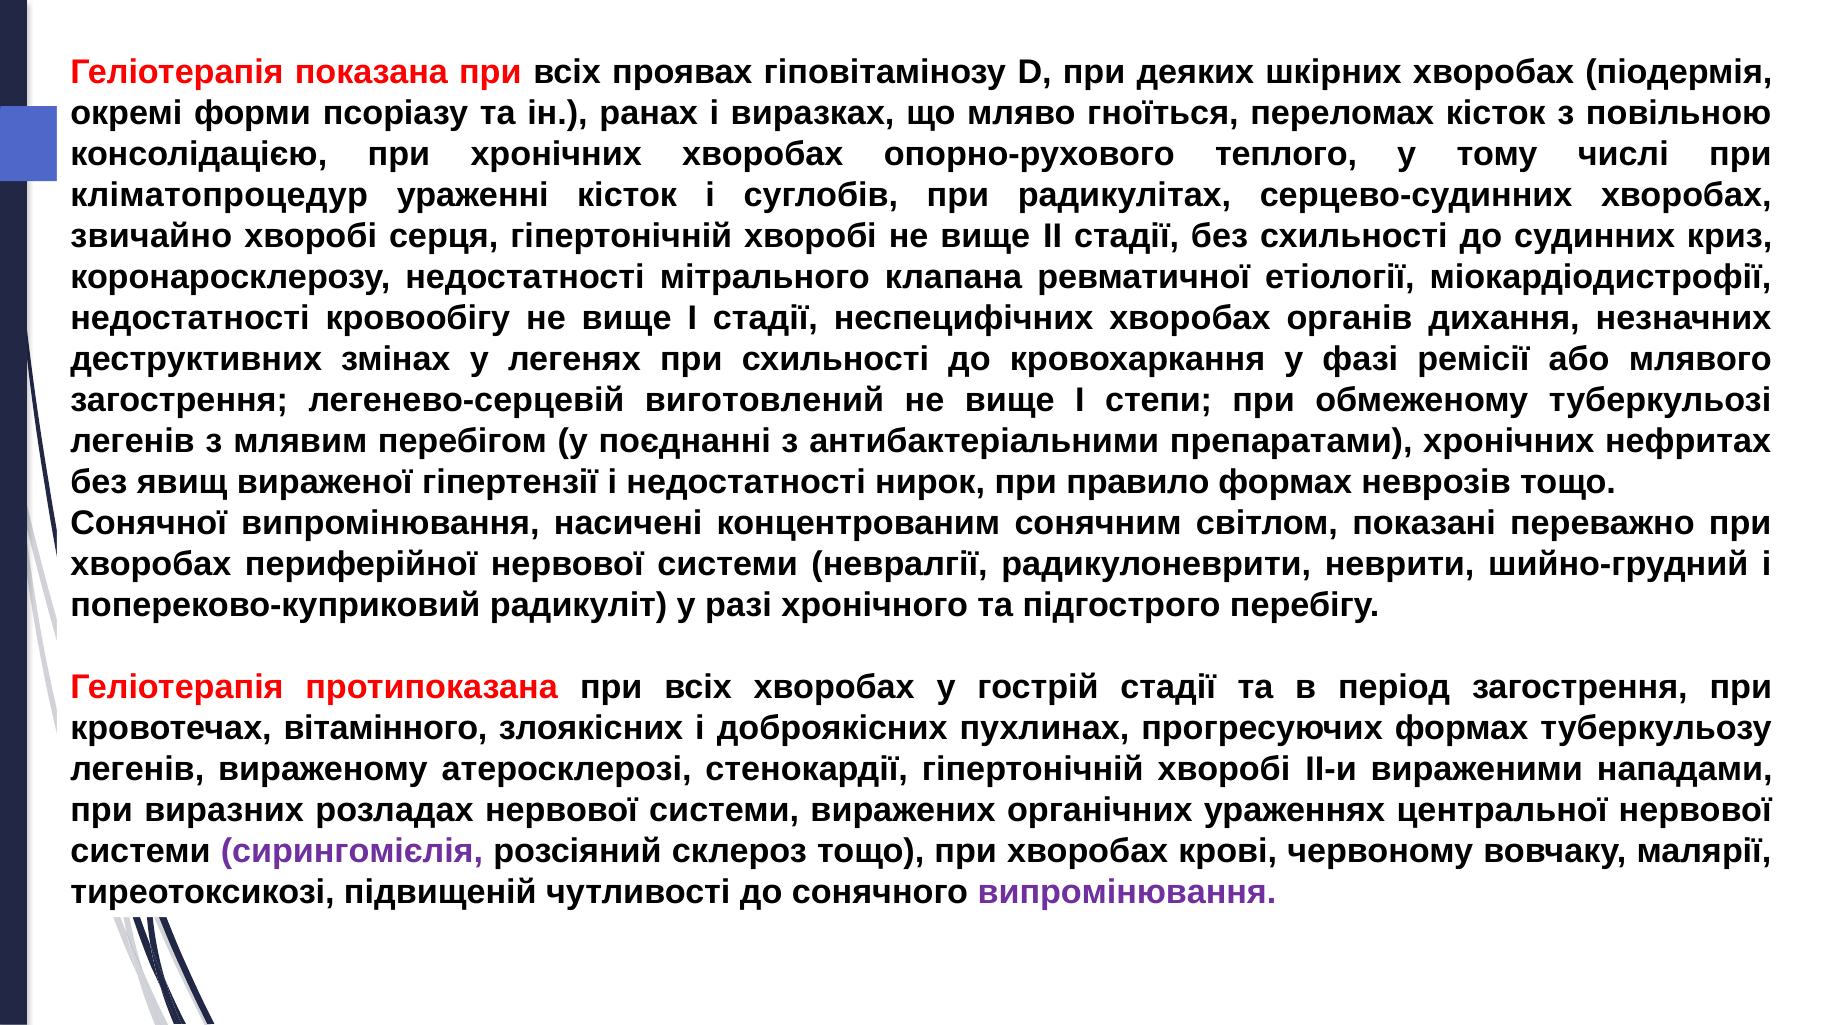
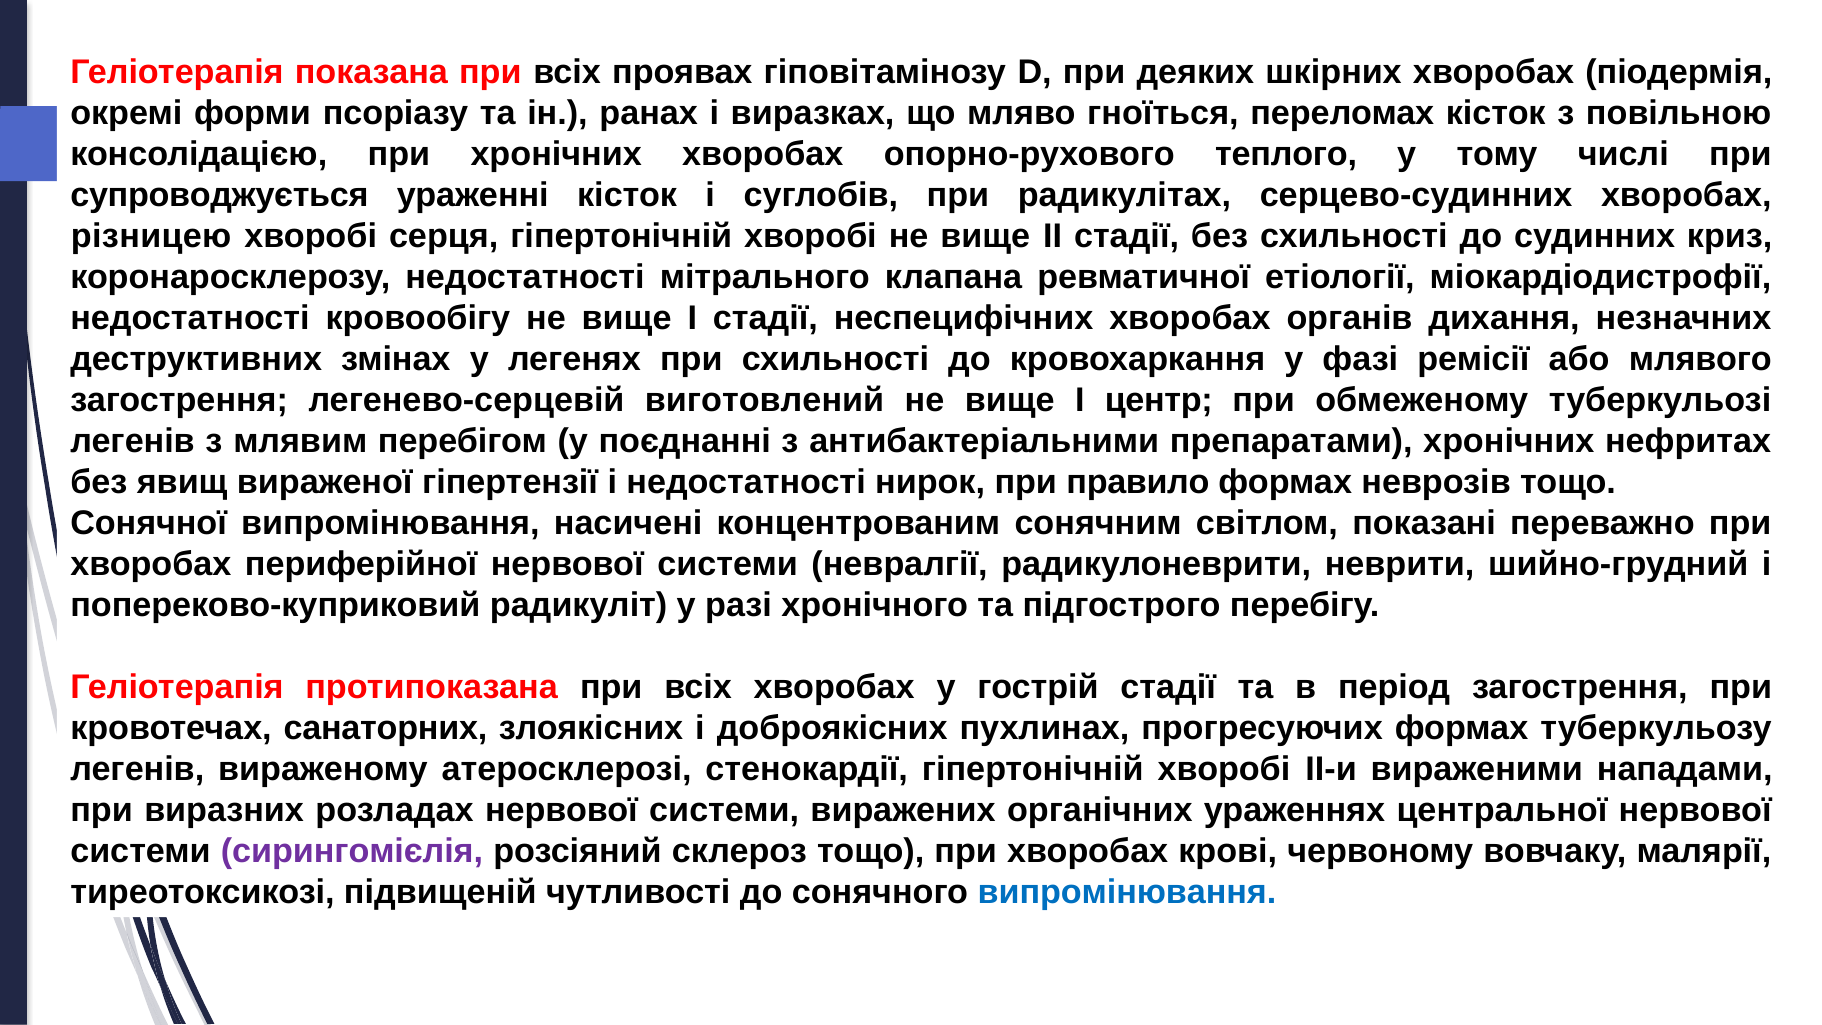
кліматопроцедур: кліматопроцедур -> супроводжується (219, 195)
звичайно: звичайно -> різницею (151, 236)
степи: степи -> центр (1159, 400)
вітамінного: вітамінного -> санаторних (385, 728)
випромінювання colour: purple -> blue (1127, 892)
